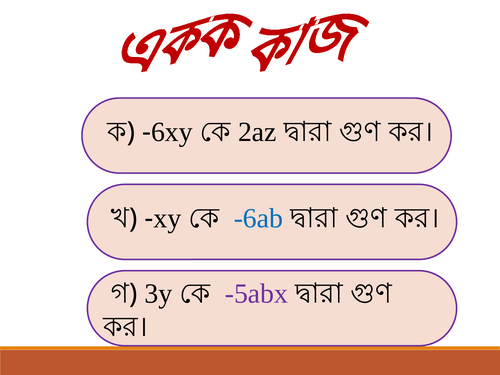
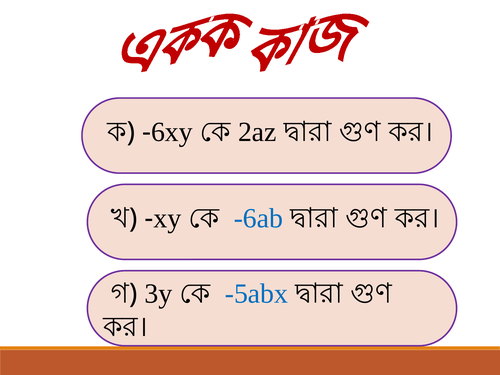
-5abx colour: purple -> blue (256, 294)
